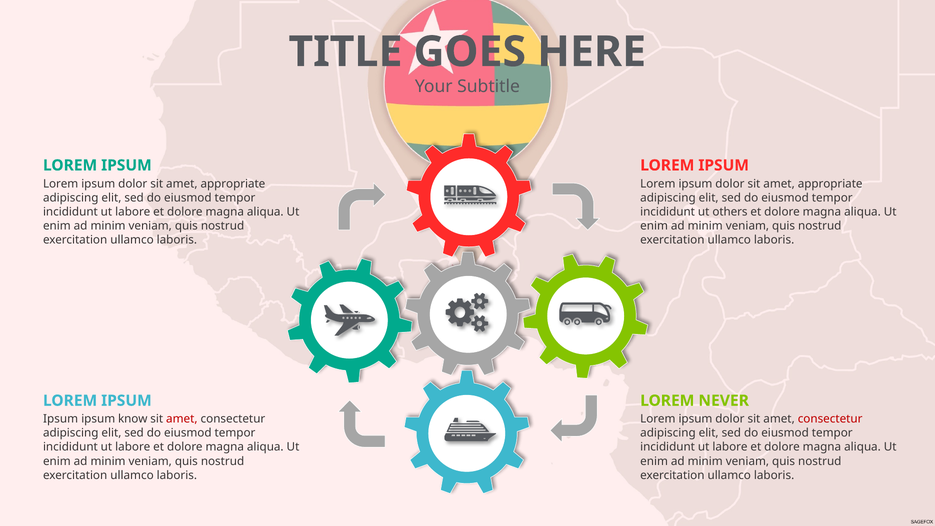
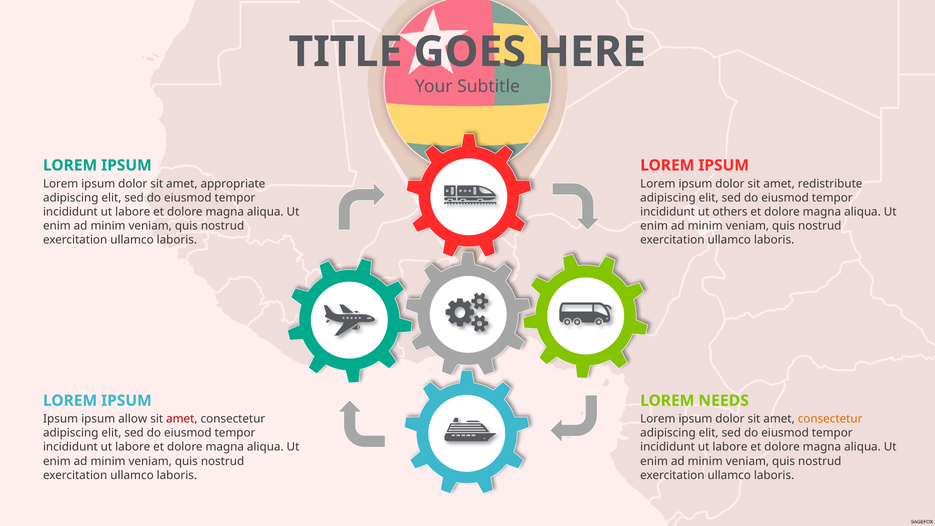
appropriate: appropriate -> redistribute (830, 184)
NEVER: NEVER -> NEEDS (724, 401)
know: know -> allow (133, 419)
consectetur colour: red -> orange (830, 419)
